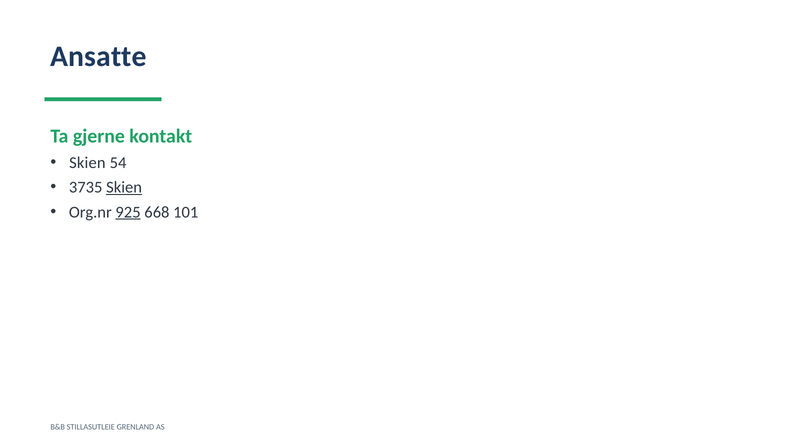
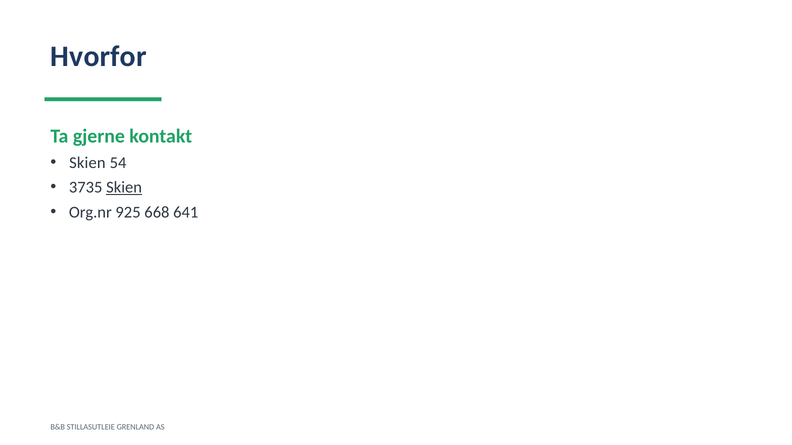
Ansatte: Ansatte -> Hvorfor (98, 57)
925 underline: present -> none (128, 212)
101: 101 -> 641 (186, 212)
